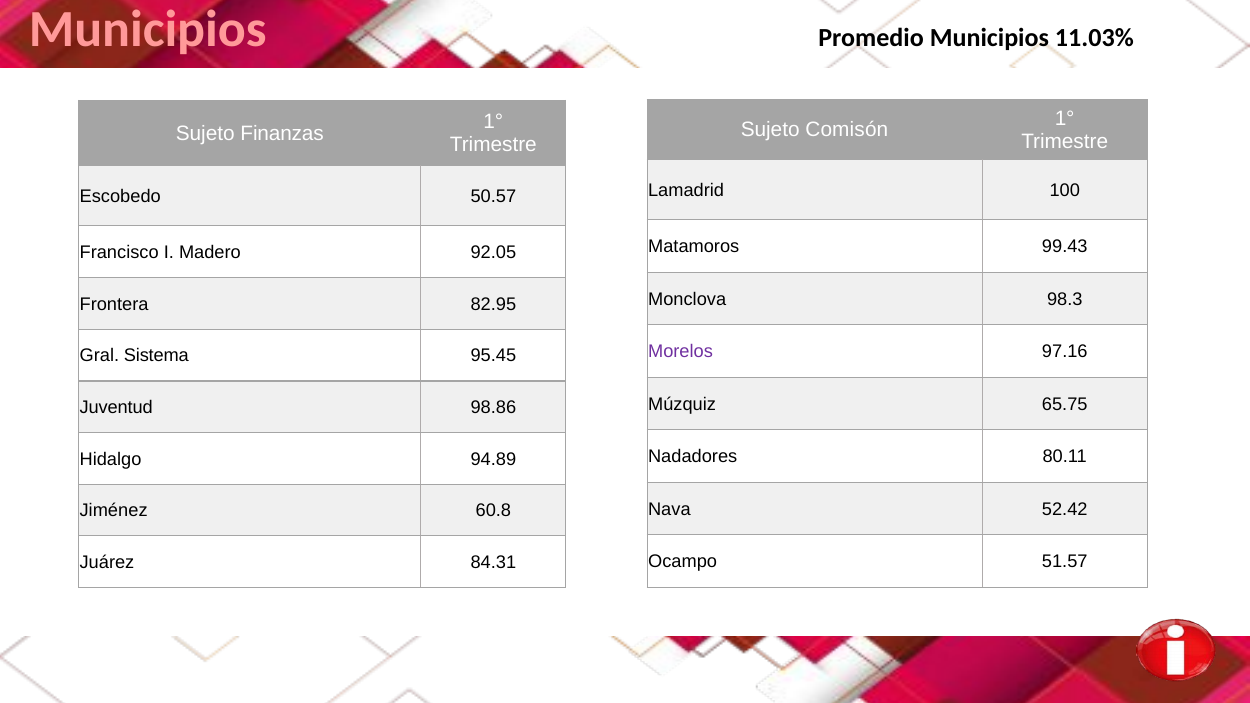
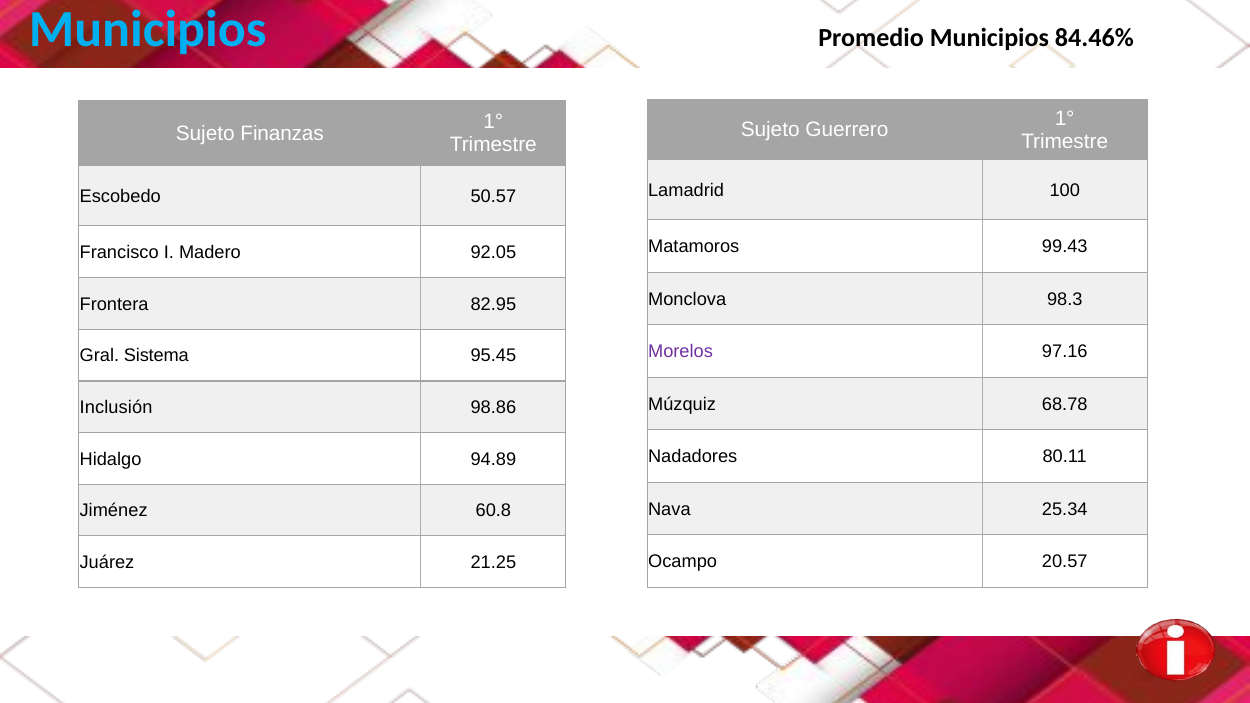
Municipios colour: pink -> light blue (148, 29)
11.03%: 11.03% -> 84.46% (1094, 38)
Comisón: Comisón -> Guerrero (847, 130)
65.75: 65.75 -> 68.78 (1065, 404)
Juventud: Juventud -> Inclusión (116, 408)
52.42: 52.42 -> 25.34 (1065, 509)
51.57: 51.57 -> 20.57 (1065, 562)
84.31: 84.31 -> 21.25 (493, 562)
